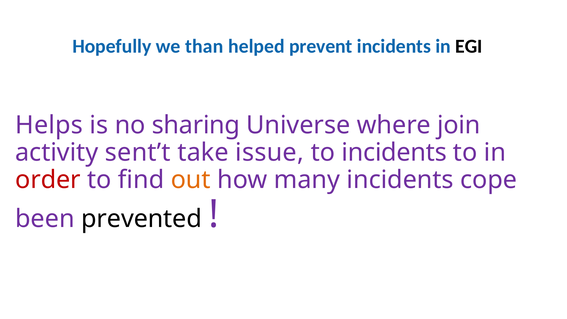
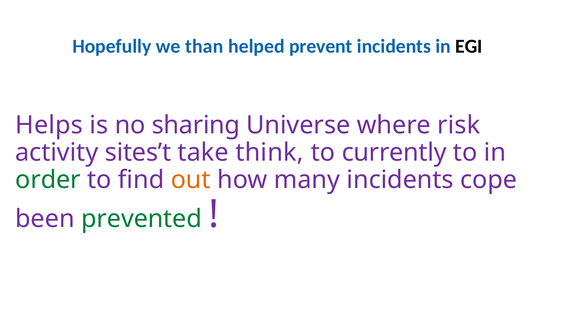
join: join -> risk (459, 125)
sent’t: sent’t -> sites’t (138, 153)
issue: issue -> think (270, 153)
to incidents: incidents -> currently (394, 153)
order colour: red -> green (48, 180)
prevented colour: black -> green (142, 219)
